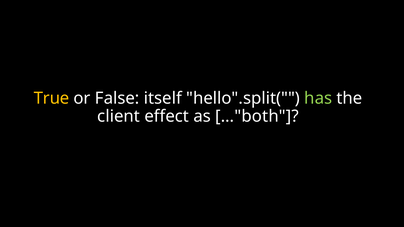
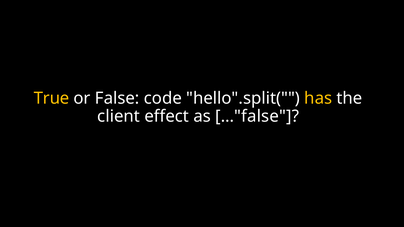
itself: itself -> code (163, 98)
has colour: light green -> yellow (318, 98)
…"both: …"both -> …"false (257, 116)
